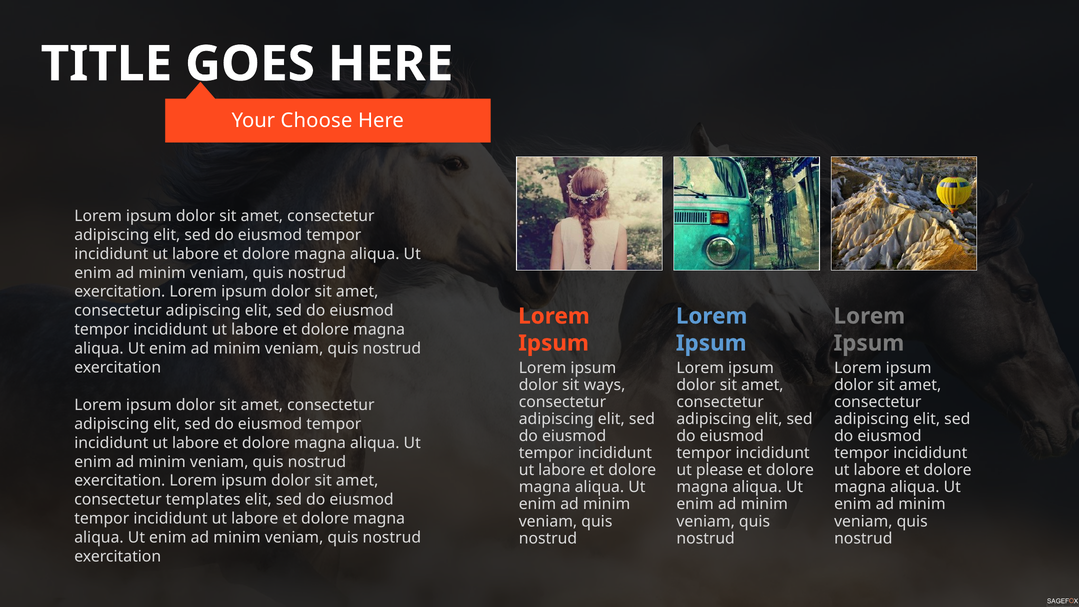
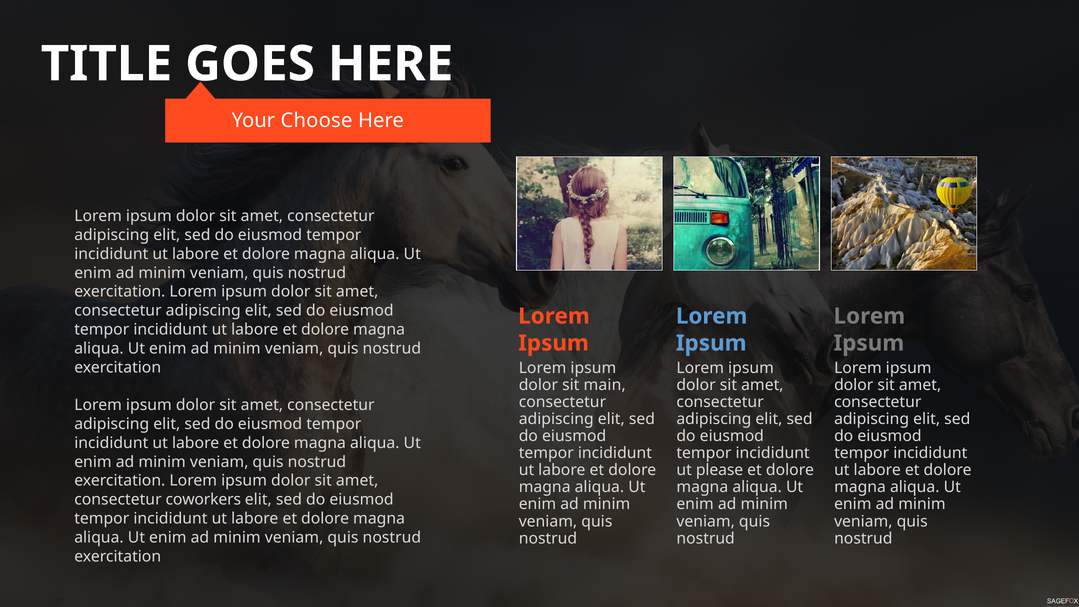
ways: ways -> main (605, 385)
templates: templates -> coworkers (203, 500)
